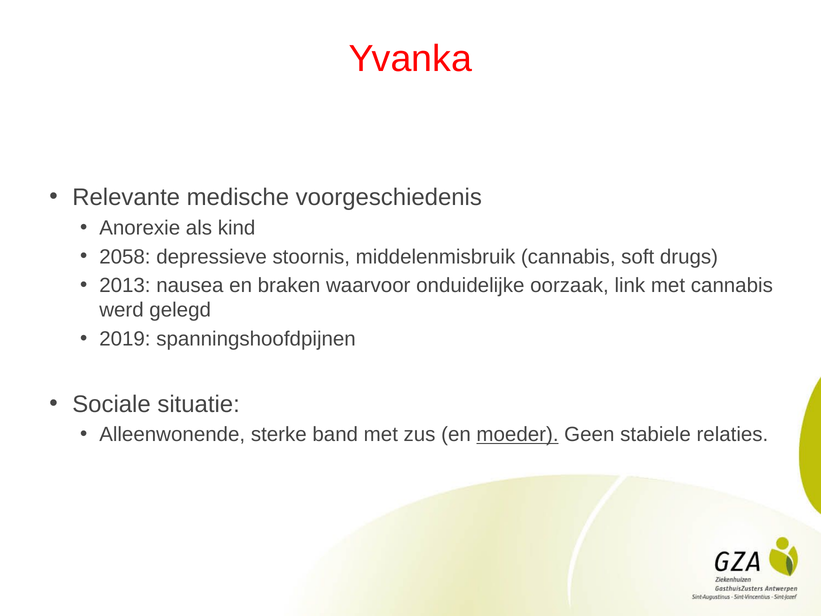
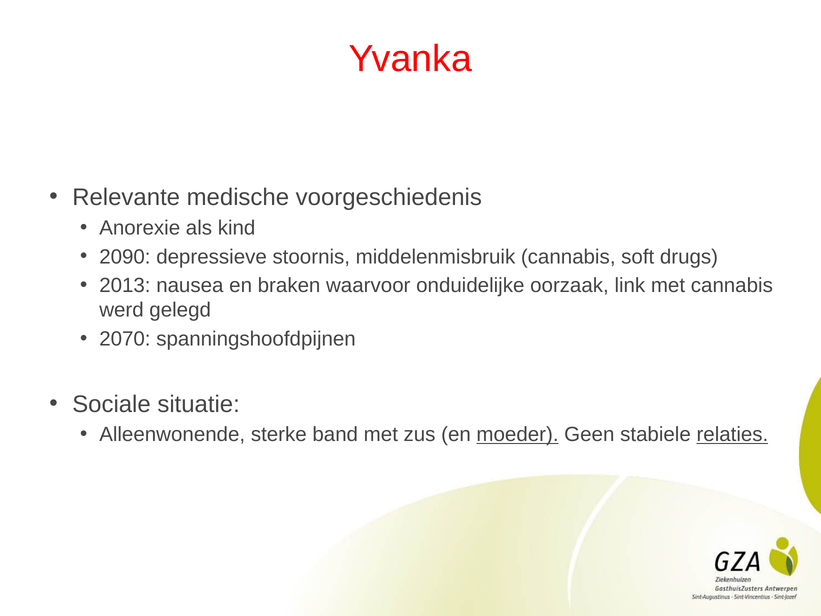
2058: 2058 -> 2090 (125, 257)
2019: 2019 -> 2070 (125, 339)
relaties underline: none -> present (732, 434)
